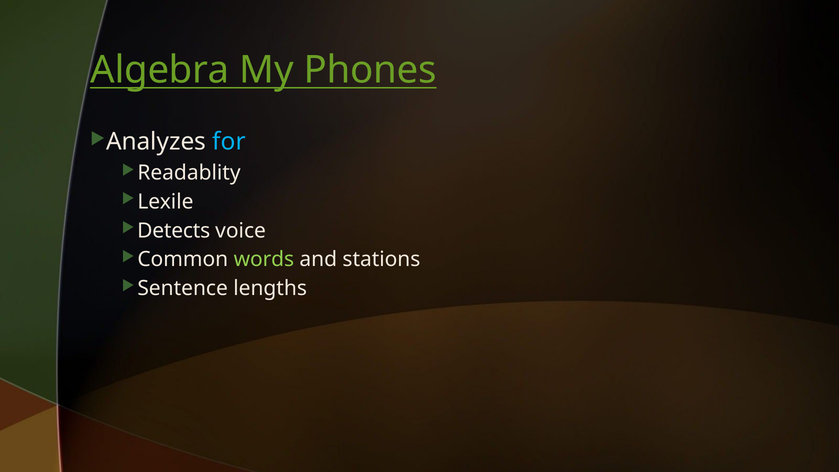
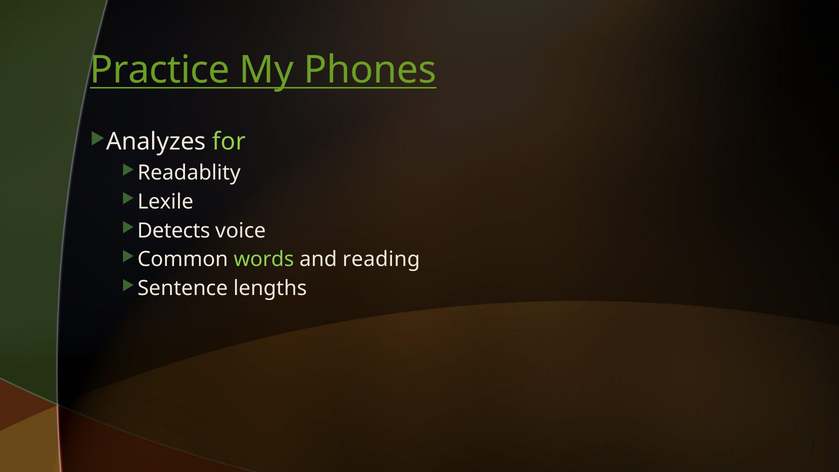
Algebra: Algebra -> Practice (160, 70)
for colour: light blue -> light green (229, 142)
stations: stations -> reading (381, 260)
